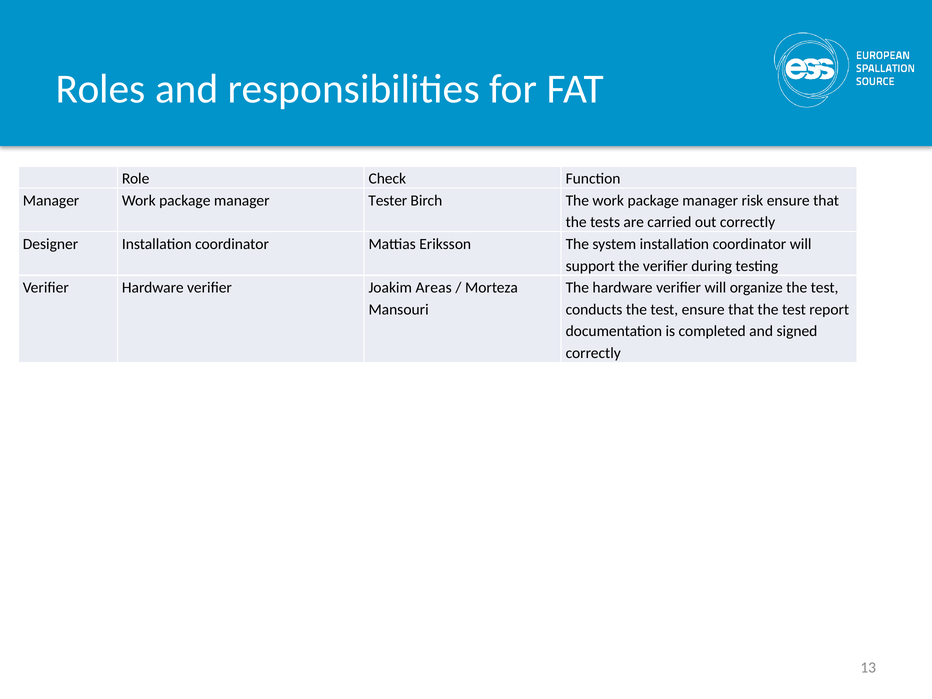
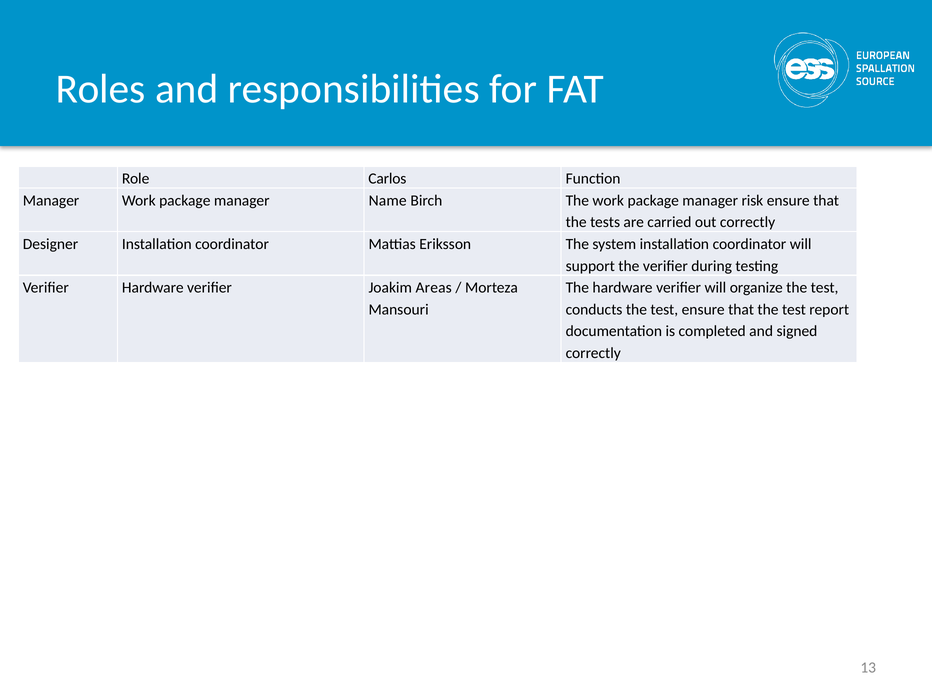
Check: Check -> Carlos (387, 179)
Tester: Tester -> Name (388, 201)
